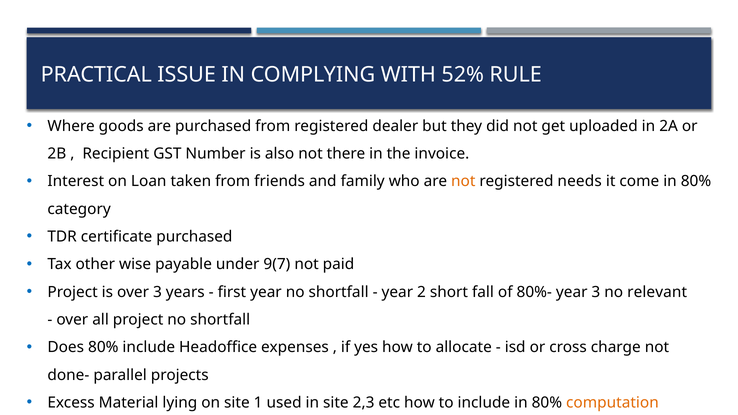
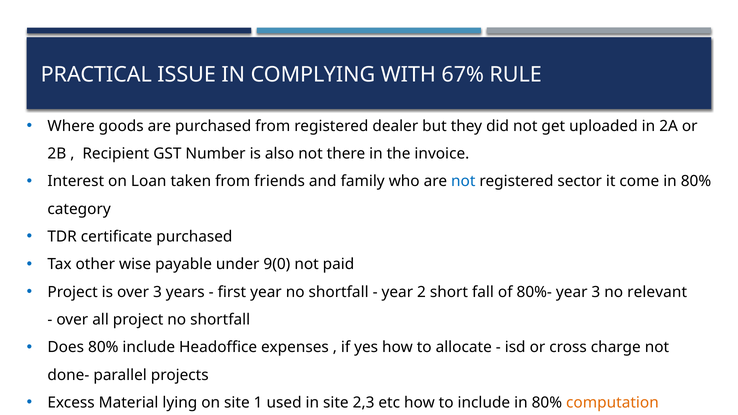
52%: 52% -> 67% (463, 75)
not colour: orange -> blue (463, 181)
needs: needs -> sector (580, 181)
9(7: 9(7 -> 9(0 (277, 264)
